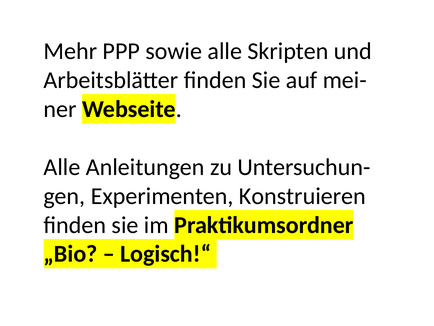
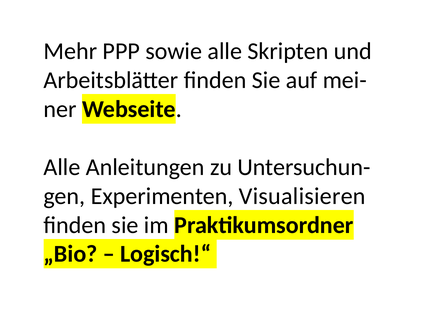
Konstruieren: Konstruieren -> Visualisieren (302, 196)
